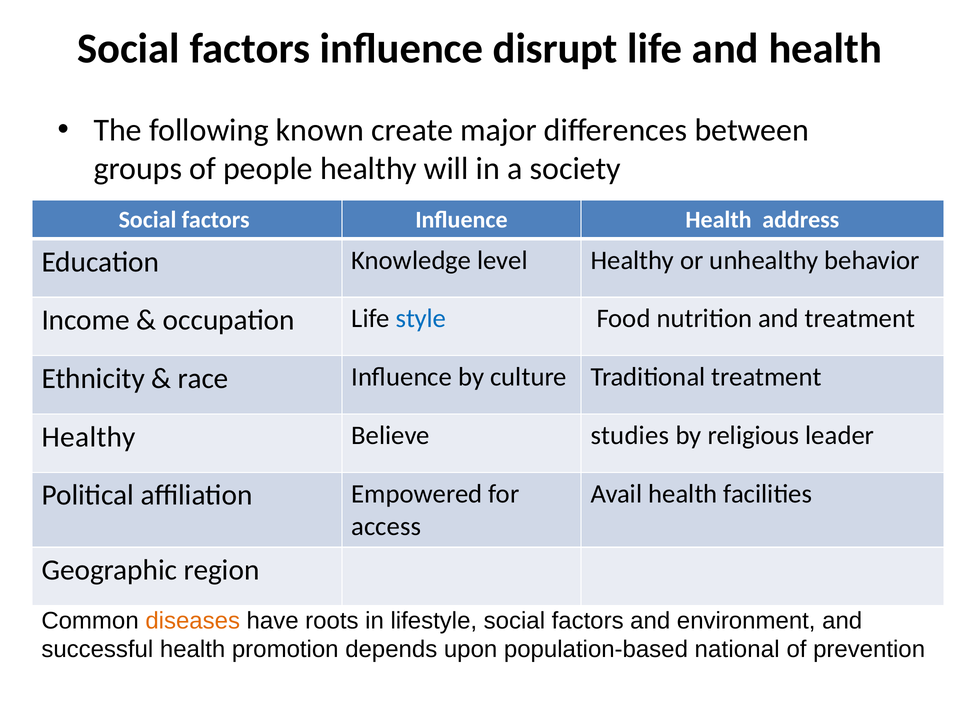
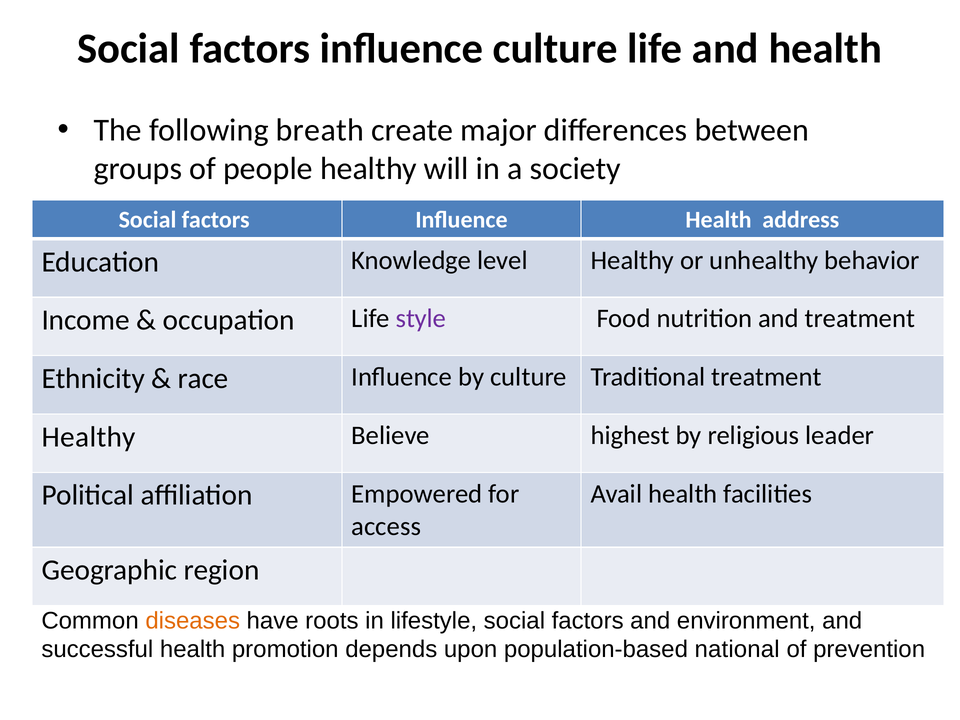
influence disrupt: disrupt -> culture (555, 49)
known: known -> breath (320, 130)
style colour: blue -> purple (421, 319)
studies: studies -> highest (630, 435)
